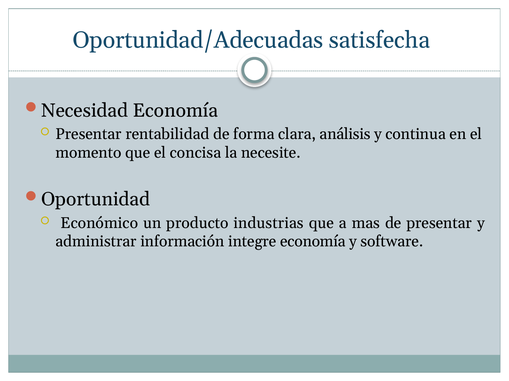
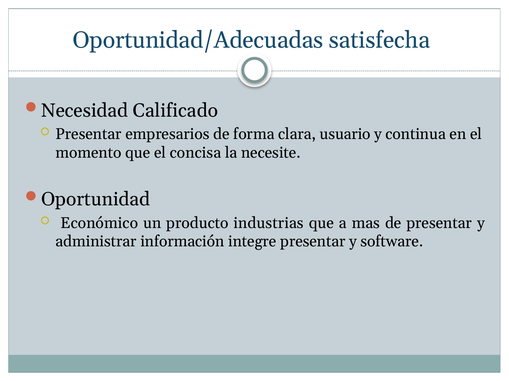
Necesidad Economía: Economía -> Calificado (175, 111)
rentabilidad: rentabilidad -> empresarios (167, 134)
análisis: análisis -> usuario (345, 134)
integre economía: economía -> presentar (313, 242)
